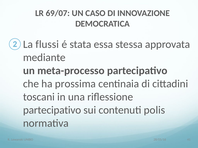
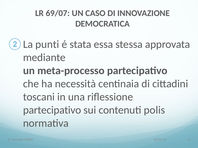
flussi: flussi -> punti (47, 44)
prossima: prossima -> necessità (75, 84)
